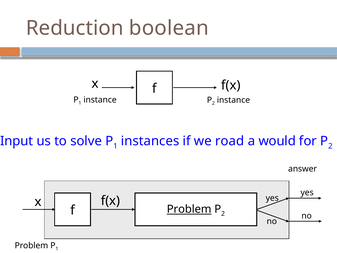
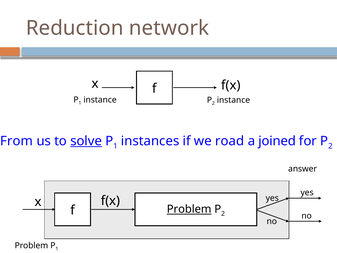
boolean: boolean -> network (169, 28)
Input: Input -> From (17, 141)
solve underline: none -> present (86, 141)
would: would -> joined (277, 141)
